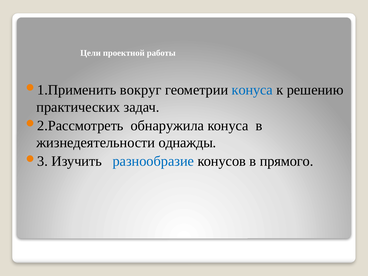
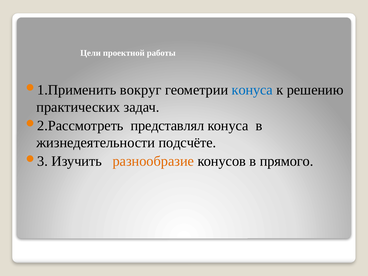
обнаружила: обнаружила -> представлял (167, 126)
однажды: однажды -> подсчёте (187, 143)
разнообразие colour: blue -> orange (153, 161)
